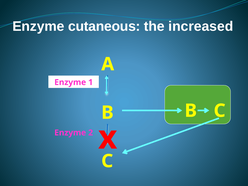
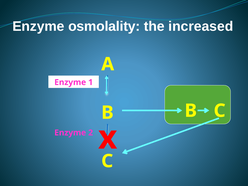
cutaneous: cutaneous -> osmolality (104, 26)
